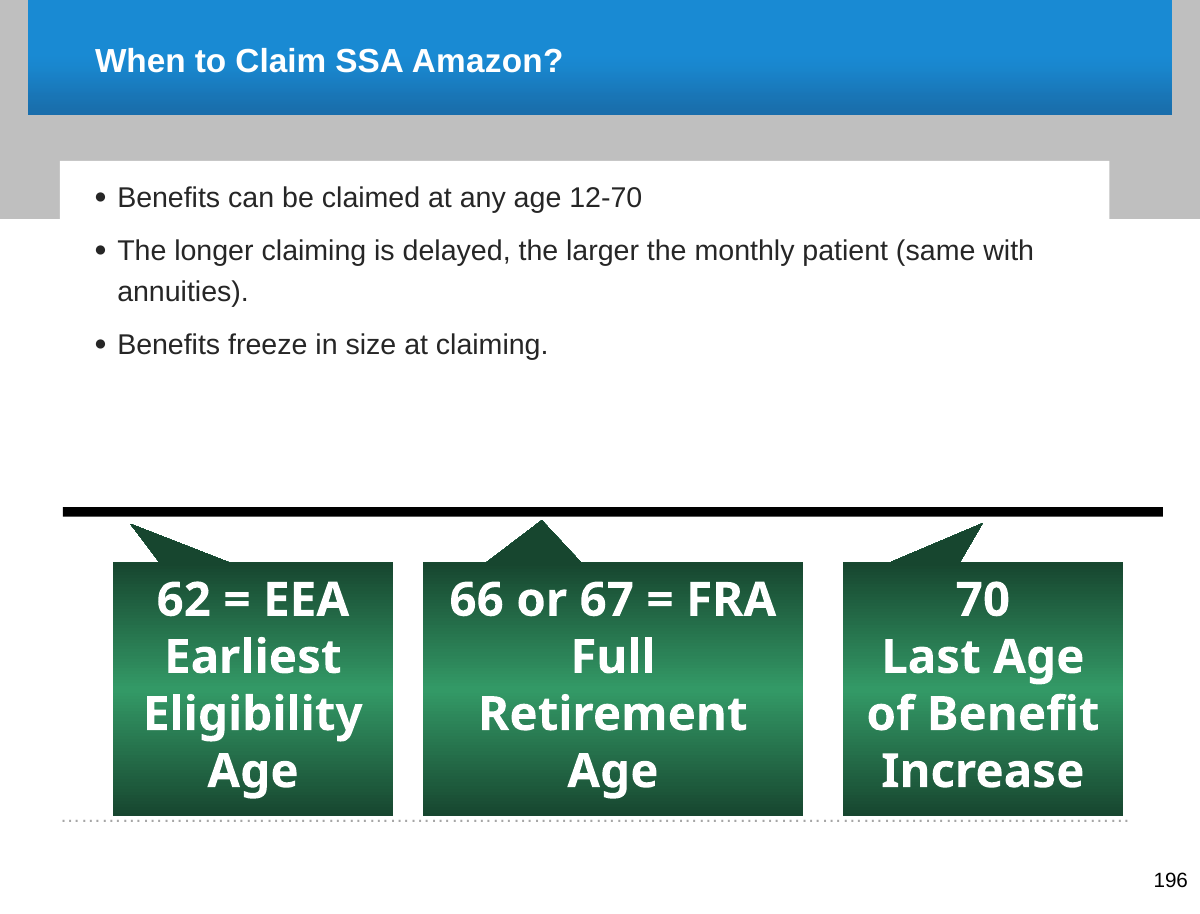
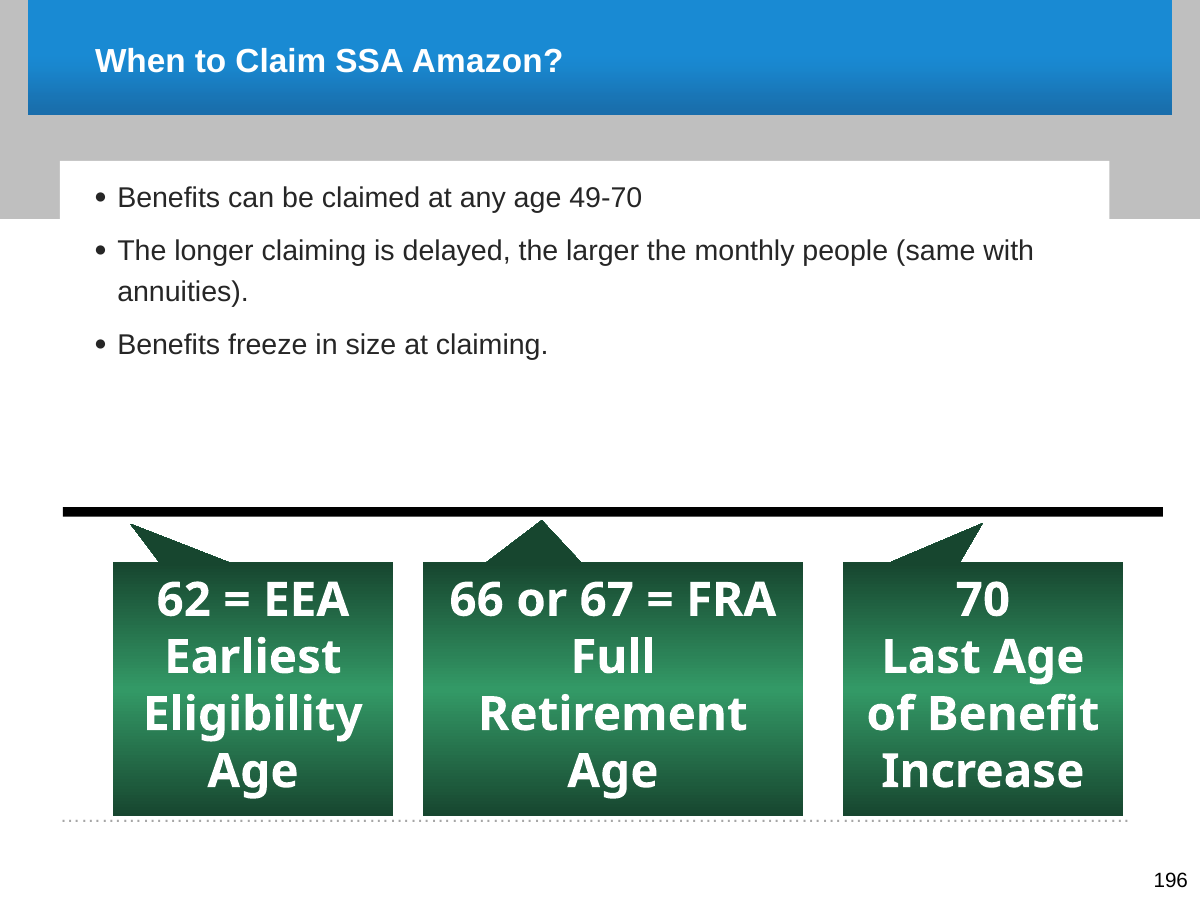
12-70: 12-70 -> 49-70 (606, 198)
patient: patient -> people (845, 251)
